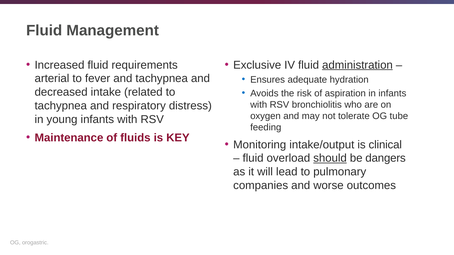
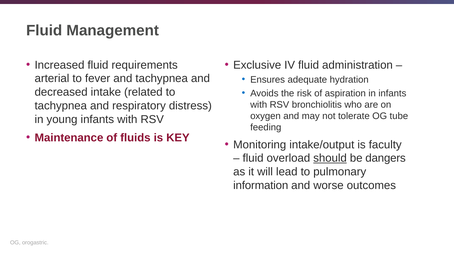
administration underline: present -> none (357, 65)
clinical: clinical -> faculty (385, 145)
companies: companies -> information (261, 186)
